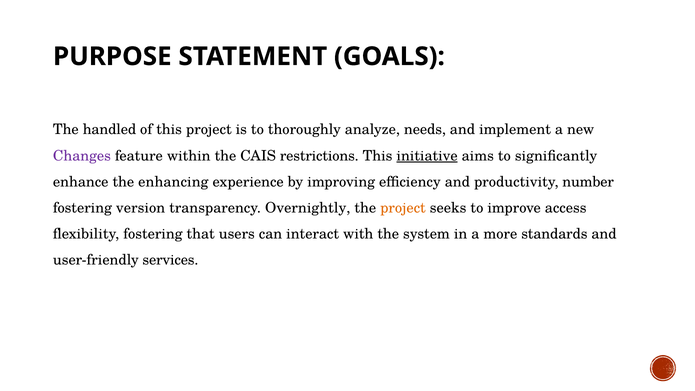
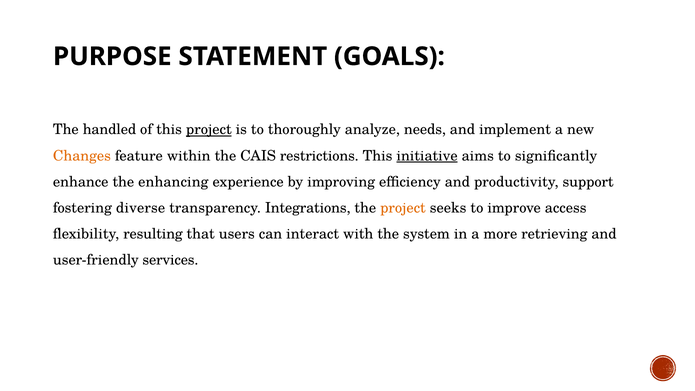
project underline: none -> present (209, 130)
Changes colour: purple -> orange (82, 156)
number: number -> support (588, 182)
version: version -> diverse (141, 208)
Overnightly: Overnightly -> Integrations (308, 208)
flexibility fostering: fostering -> resulting (153, 234)
standards: standards -> retrieving (554, 234)
